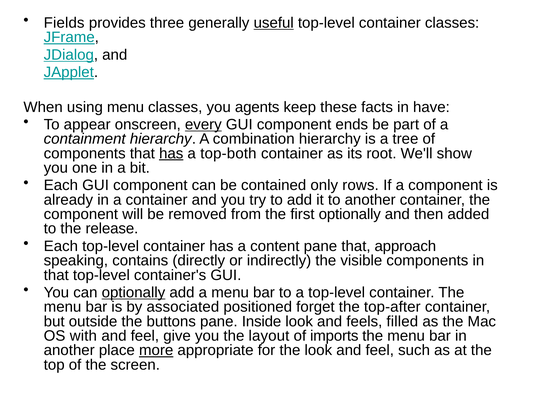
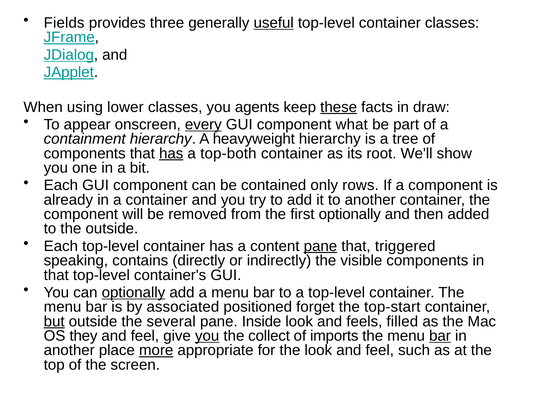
using menu: menu -> lower (125, 107)
these underline: none -> present (339, 107)
have: have -> draw (431, 107)
ends: ends -> what (352, 124)
combination: combination -> heavyweight (254, 139)
the release: release -> outside (112, 229)
pane underline: none -> present (320, 246)
approach: approach -> triggered (405, 246)
top-after: top-after -> top-start (392, 307)
but underline: none -> present (54, 321)
buttons: buttons -> several (171, 321)
with: with -> they (84, 336)
you underline: none -> present (207, 336)
layout: layout -> collect (269, 336)
bar underline: none -> present (440, 336)
